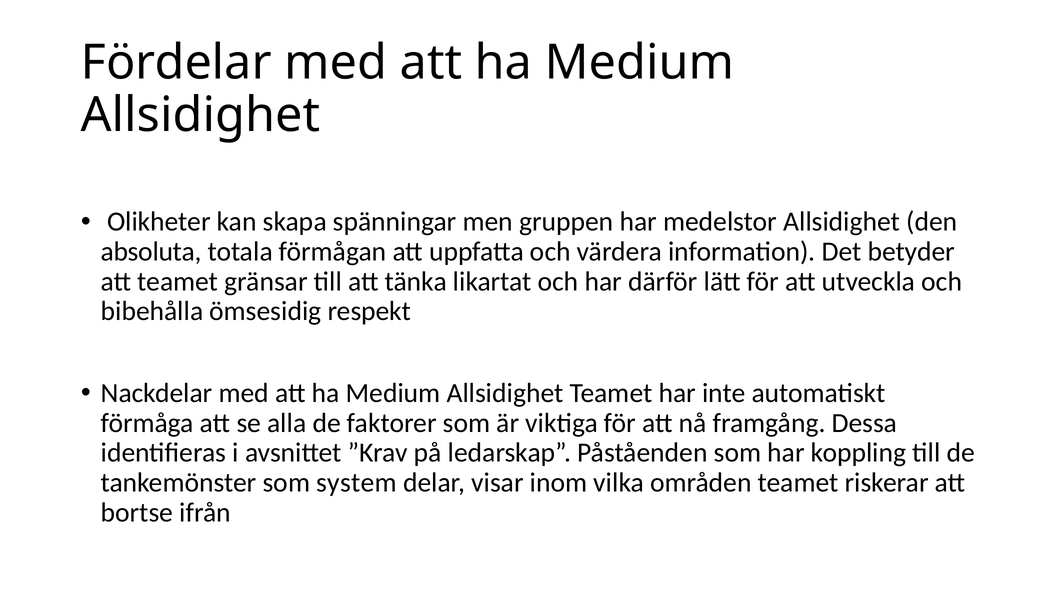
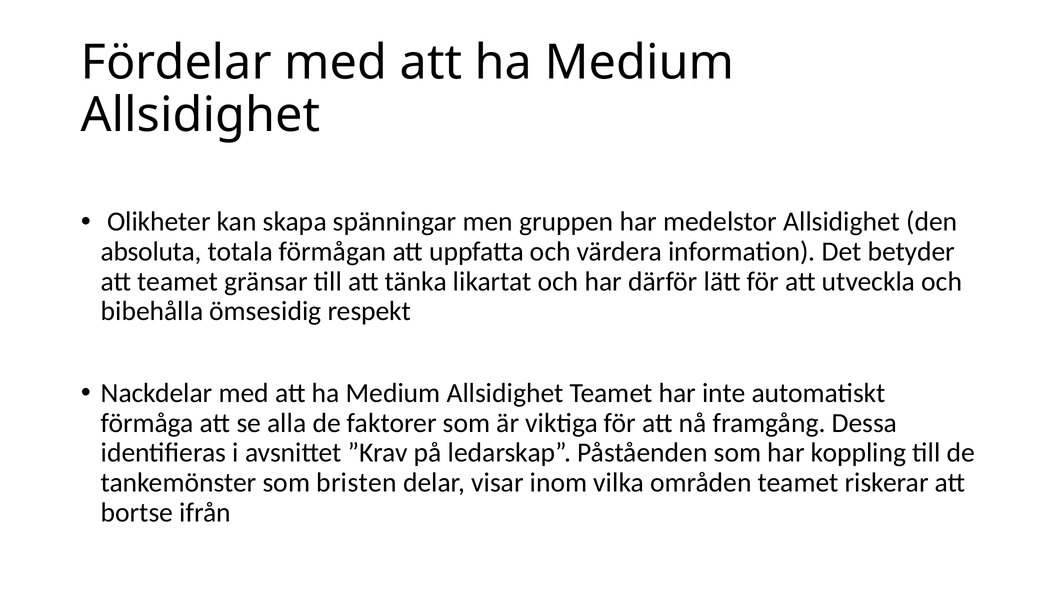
system: system -> bristen (356, 483)
